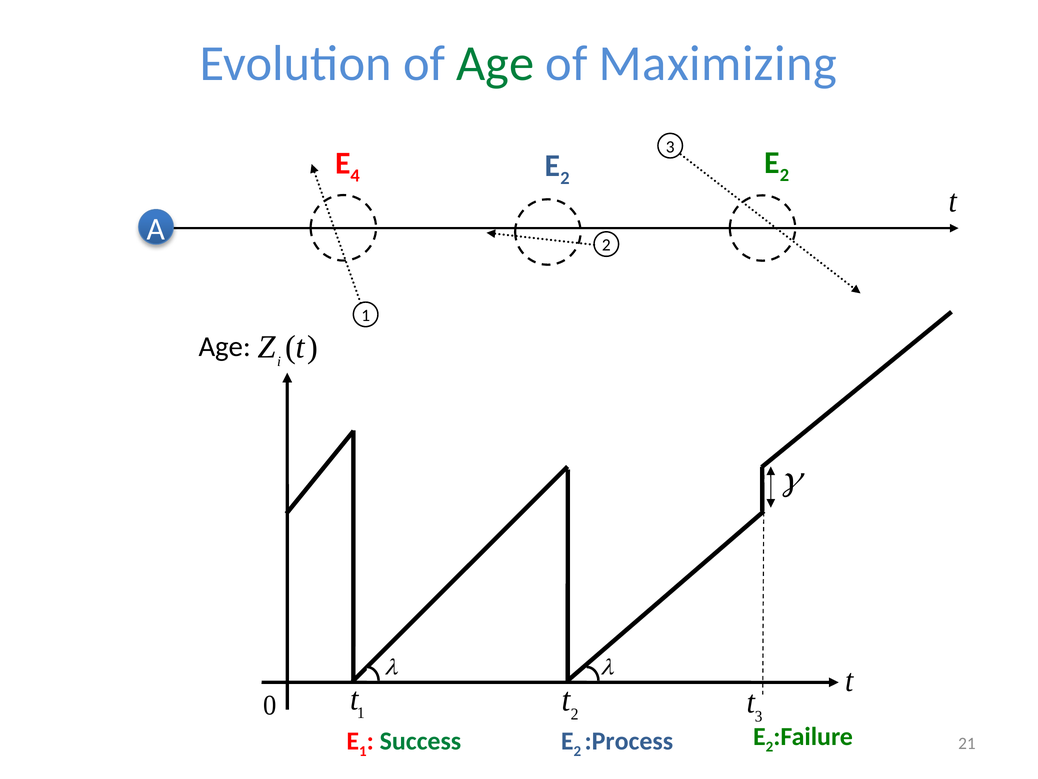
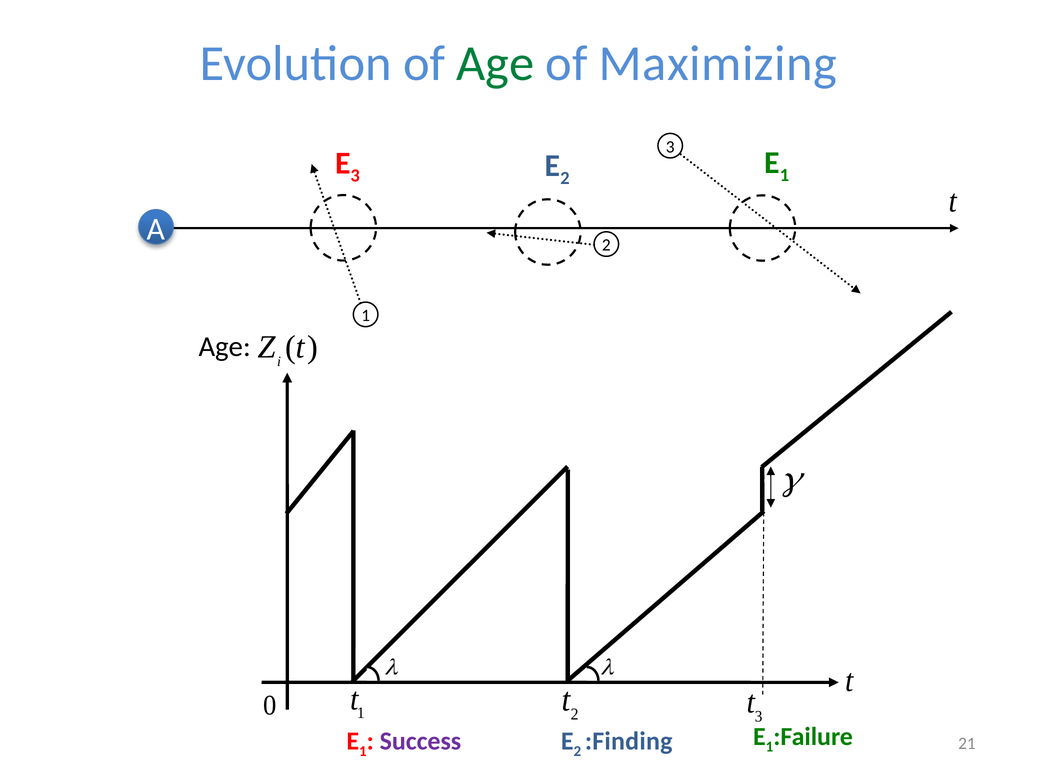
2: 2 -> 1 (784, 175)
4: 4 -> 3 (355, 176)
2: 2 -> 1 (770, 746)
Success colour: green -> purple (420, 741)
:Process: :Process -> :Finding (629, 741)
